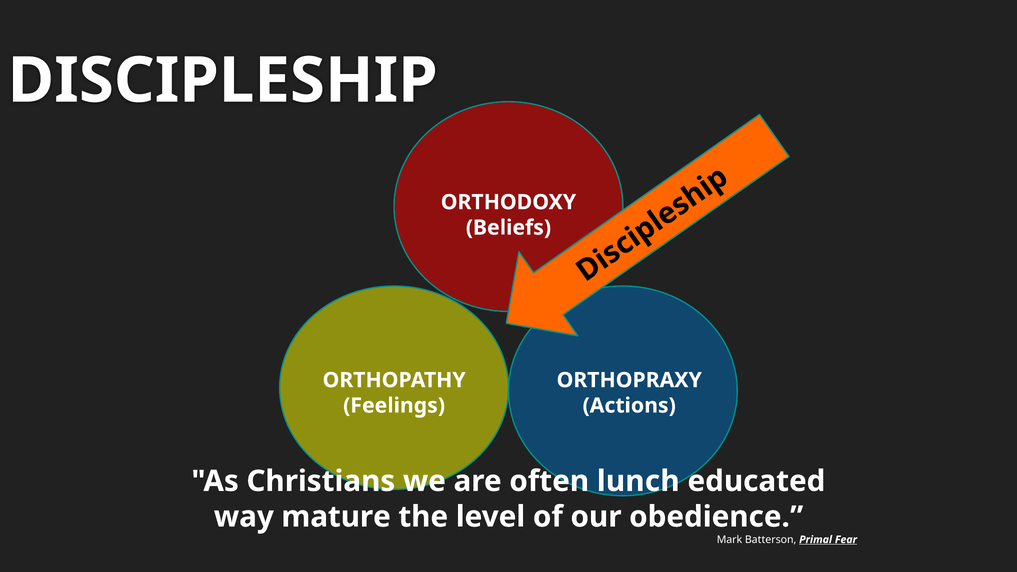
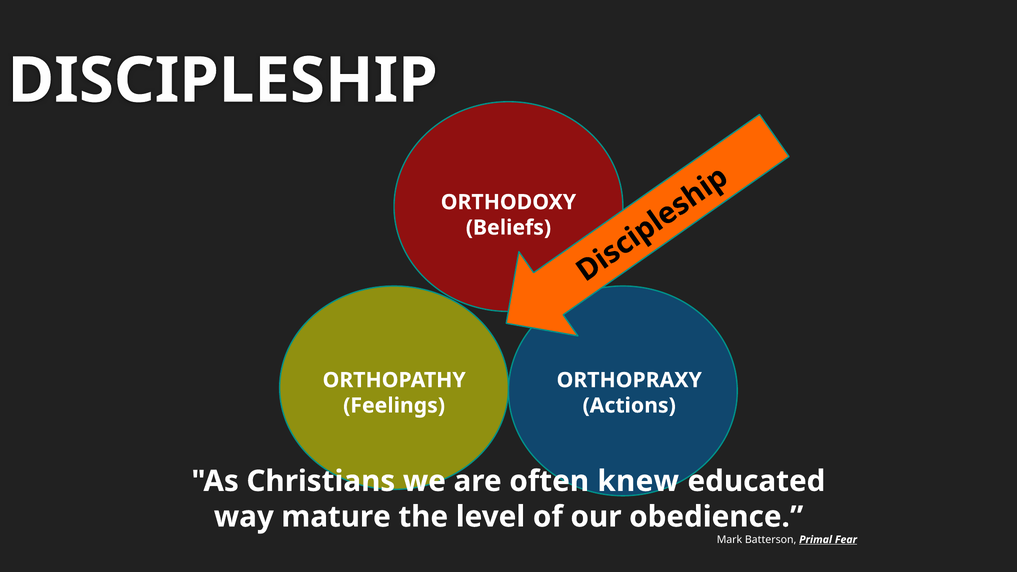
lunch: lunch -> knew (638, 481)
